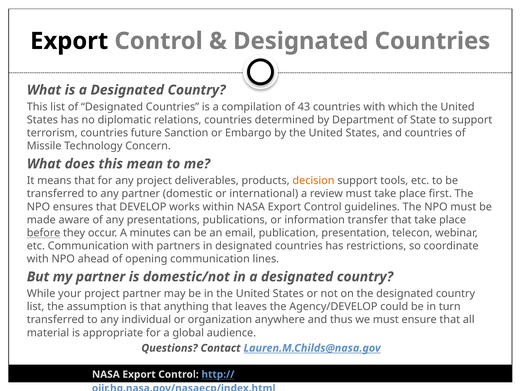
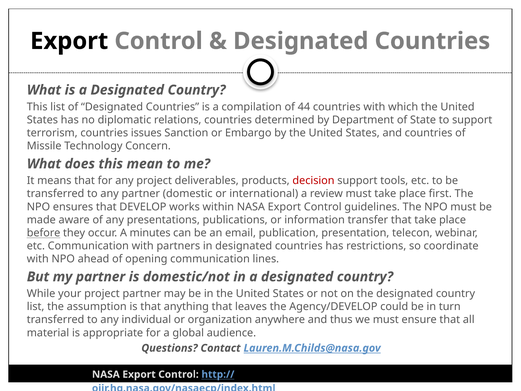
43: 43 -> 44 (304, 107)
future: future -> issues (146, 133)
decision colour: orange -> red (313, 181)
